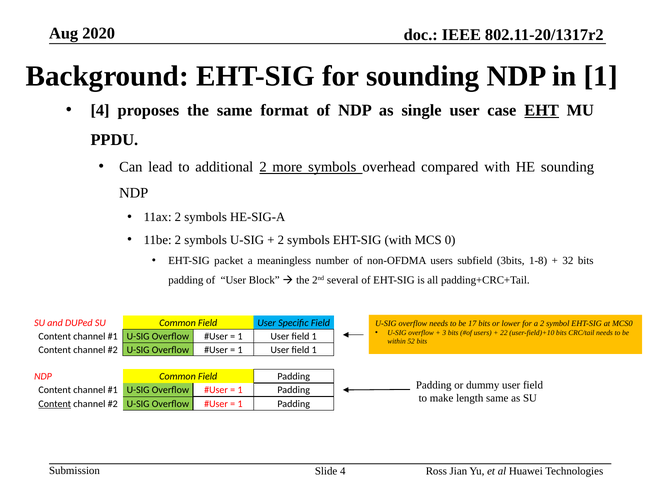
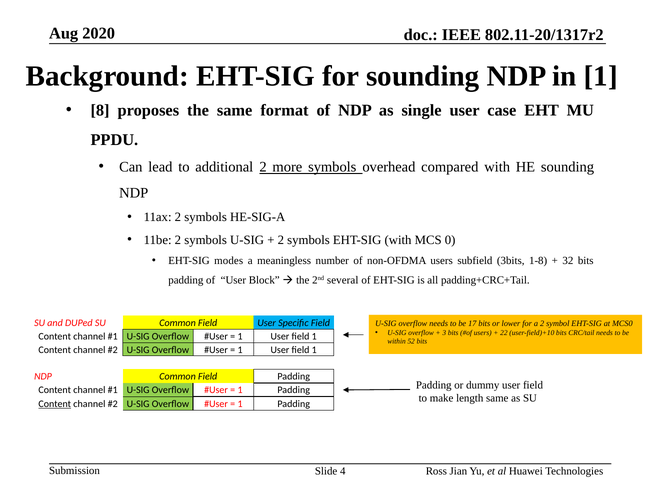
4: 4 -> 8 (100, 110)
EHT underline: present -> none (542, 110)
packet: packet -> modes (229, 261)
